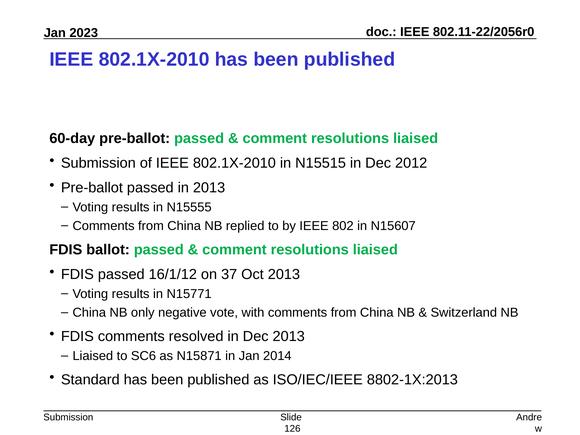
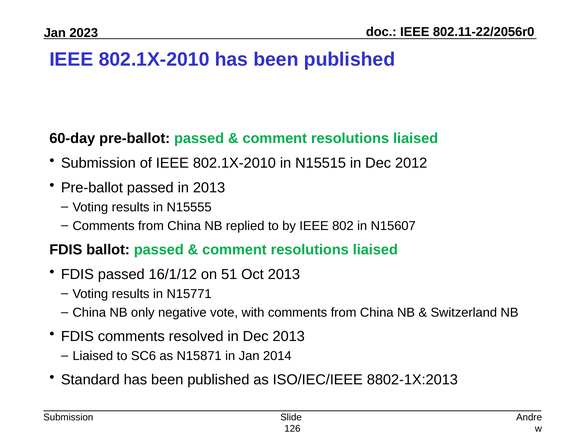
37: 37 -> 51 (229, 274)
